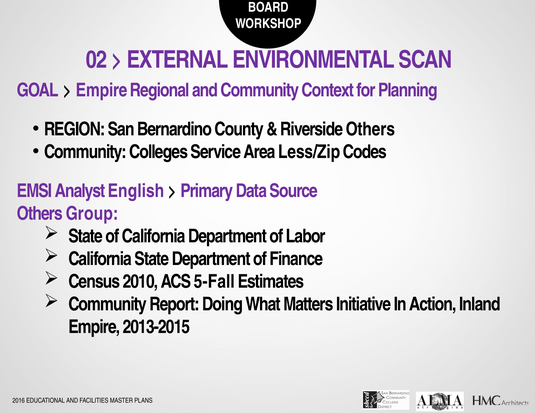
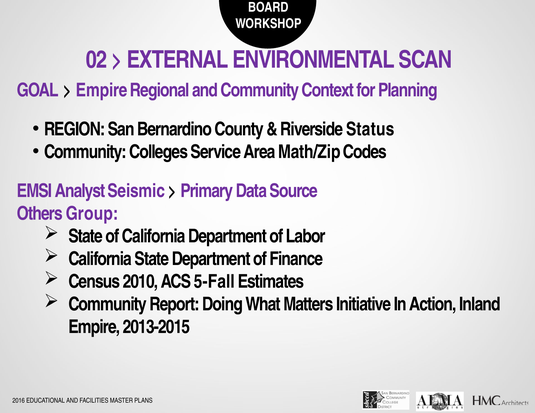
Riverside Others: Others -> Status (370, 129)
Less/Zip: Less/Zip -> Math/Zip (309, 152)
English: English -> Seismic (136, 191)
